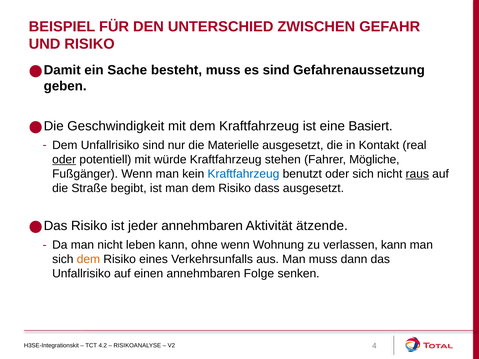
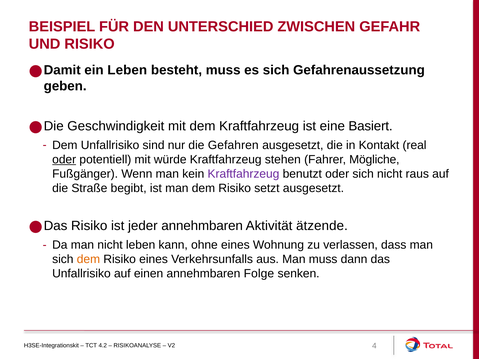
ein Sache: Sache -> Leben (127, 70)
es sind: sind -> sich (276, 70)
Materielle: Materielle -> Gefahren (233, 145)
Kraftfahrzeug colour: blue -> purple (243, 174)
raus underline: present -> none (417, 174)
dass: dass -> setzt (267, 188)
ohne wenn: wenn -> eines (235, 245)
verlassen kann: kann -> dass (394, 245)
